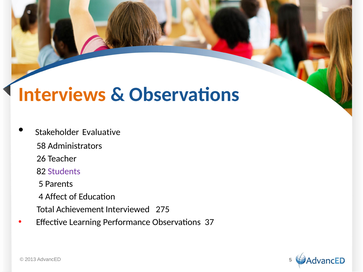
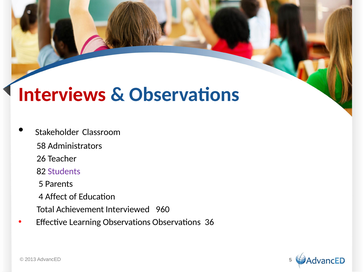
Interviews colour: orange -> red (62, 94)
Evaluative: Evaluative -> Classroom (101, 132)
275: 275 -> 960 (163, 210)
Learning Performance: Performance -> Observations (127, 222)
37: 37 -> 36 (209, 222)
